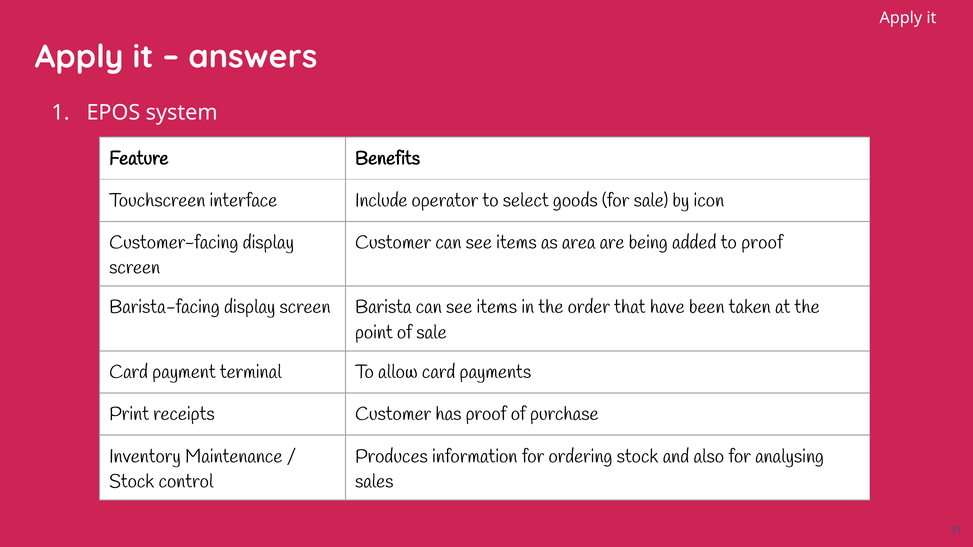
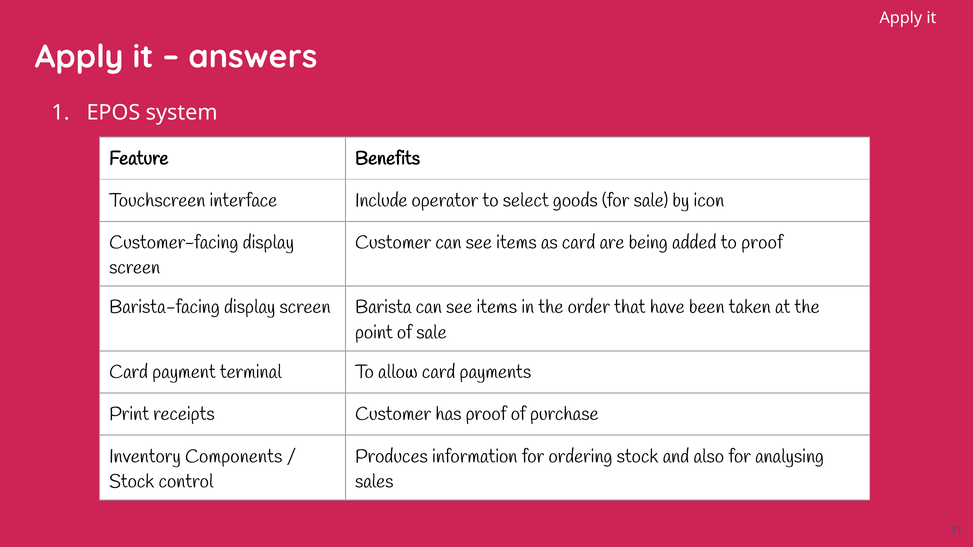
as area: area -> card (579, 243)
Maintenance: Maintenance -> Components (234, 457)
